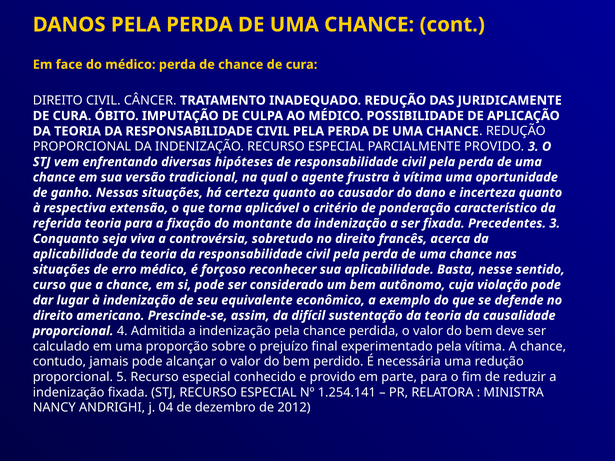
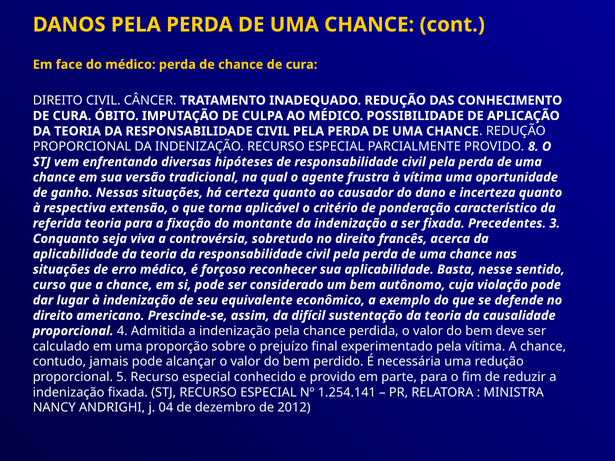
JURIDICAMENTE: JURIDICAMENTE -> CONHECIMENTO (510, 100)
PROVIDO 3: 3 -> 8 (533, 147)
